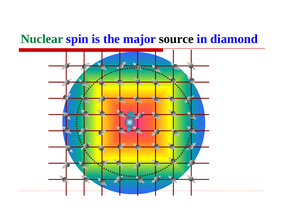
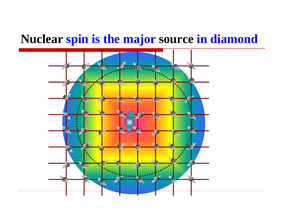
Nuclear colour: green -> black (42, 39)
